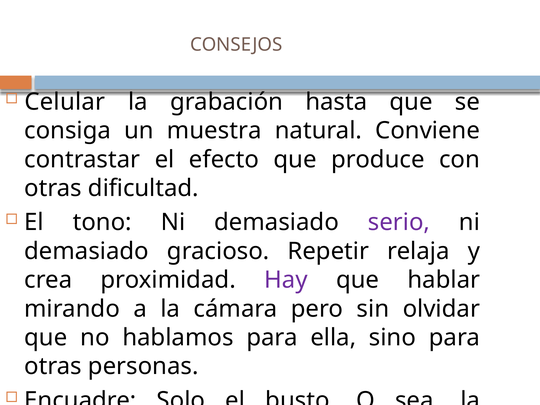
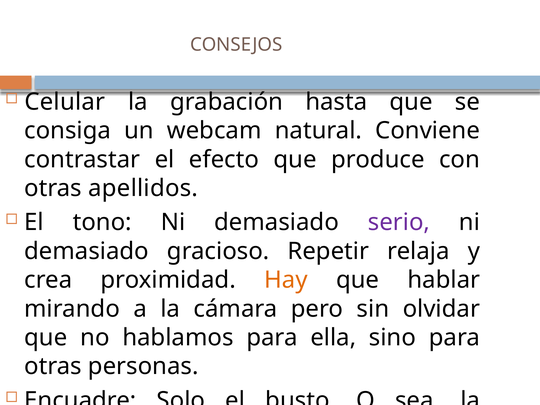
muestra: muestra -> webcam (214, 131)
dificultad: dificultad -> apellidos (143, 188)
Hay colour: purple -> orange (286, 280)
